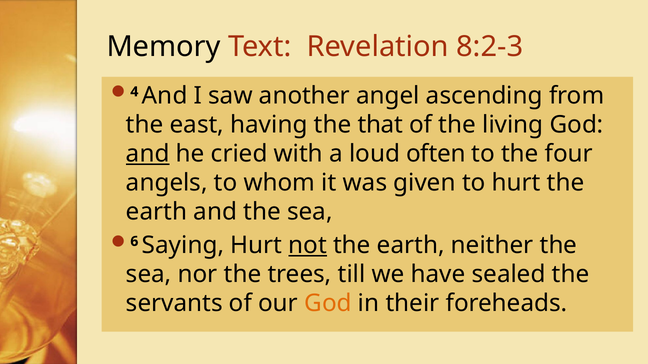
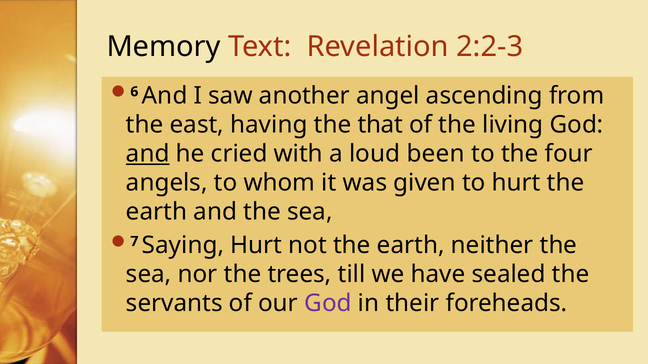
8:2-3: 8:2-3 -> 2:2-3 (490, 47)
4: 4 -> 6 (134, 92)
often: often -> been (436, 154)
6: 6 -> 7 (134, 242)
not underline: present -> none (308, 245)
God colour: orange -> purple (328, 304)
